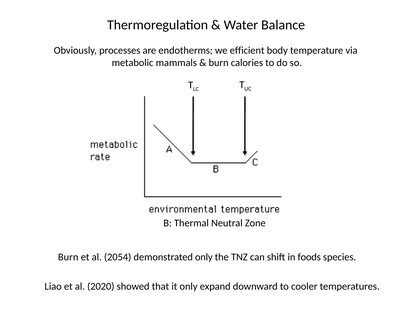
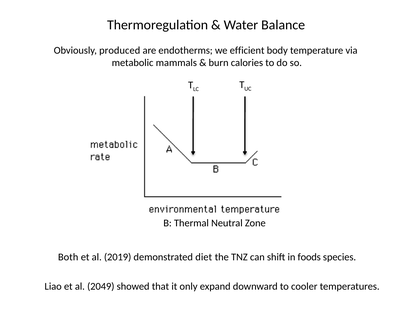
processes: processes -> produced (120, 50)
Burn: Burn -> Both (68, 257)
2054: 2054 -> 2019 (118, 257)
demonstrated only: only -> diet (204, 257)
2020: 2020 -> 2049 (101, 287)
